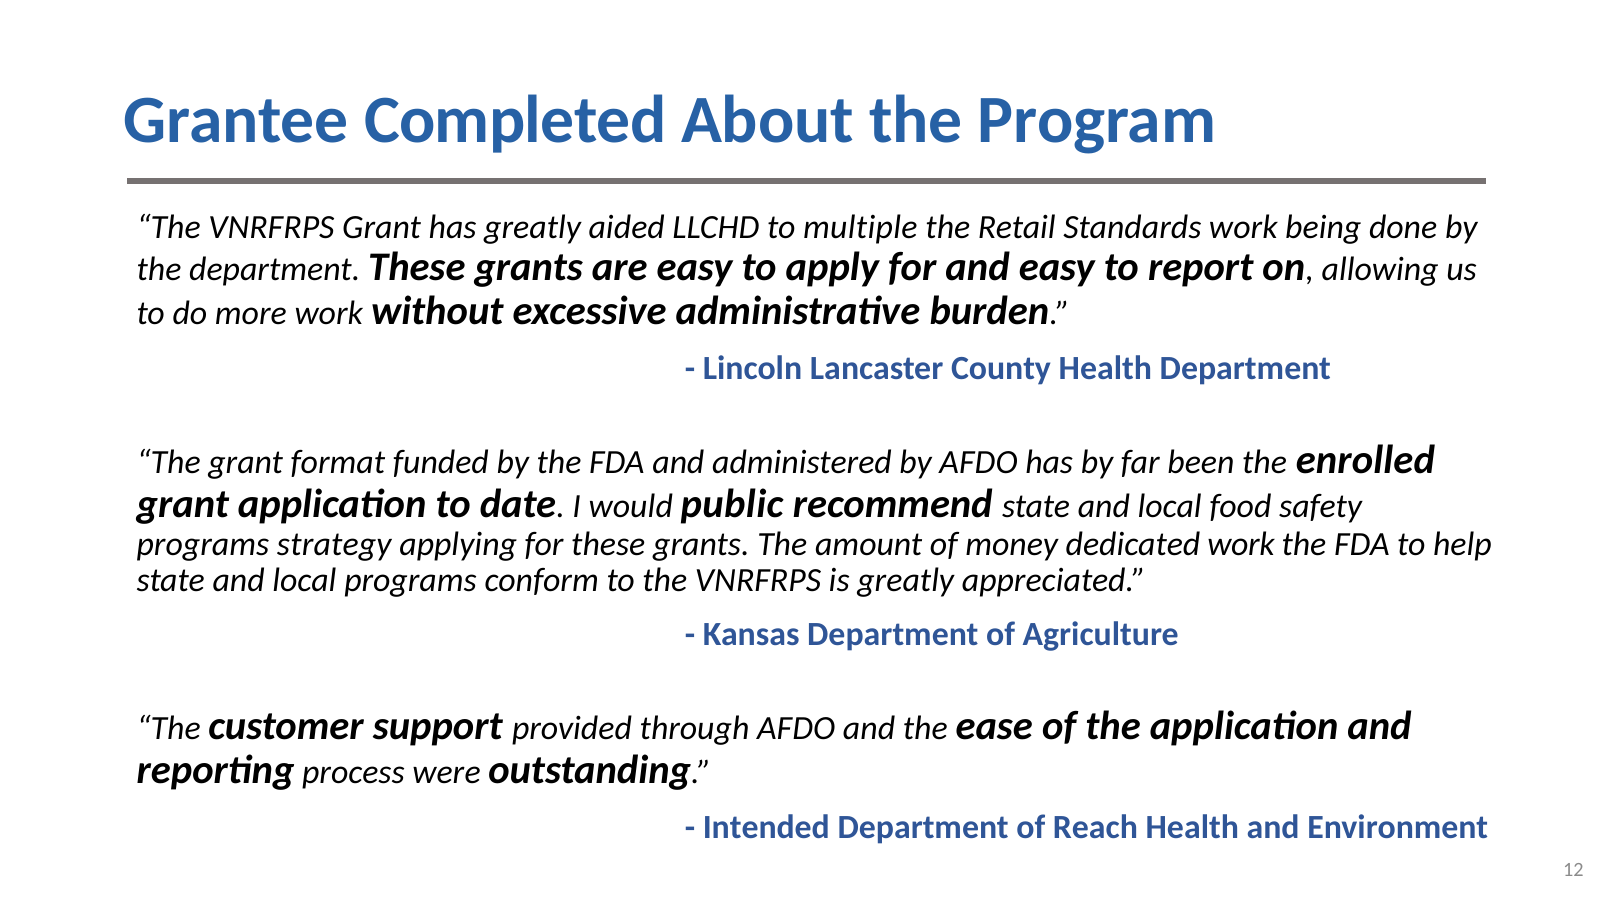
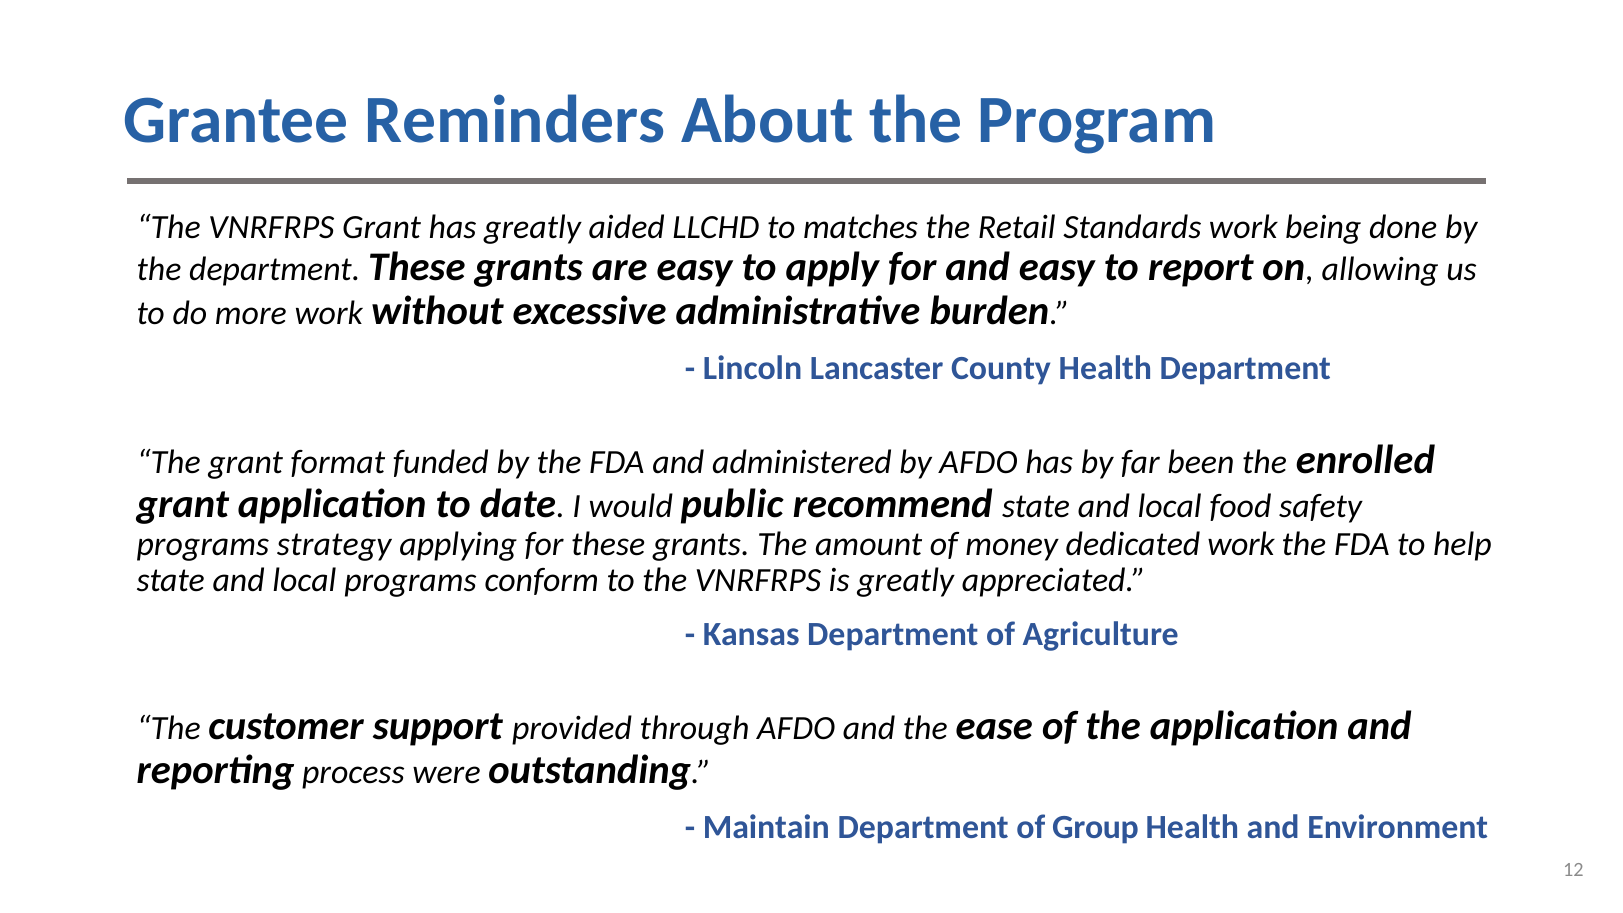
Completed: Completed -> Reminders (515, 120)
multiple: multiple -> matches (861, 227)
Intended: Intended -> Maintain (766, 827)
Reach: Reach -> Group (1096, 827)
